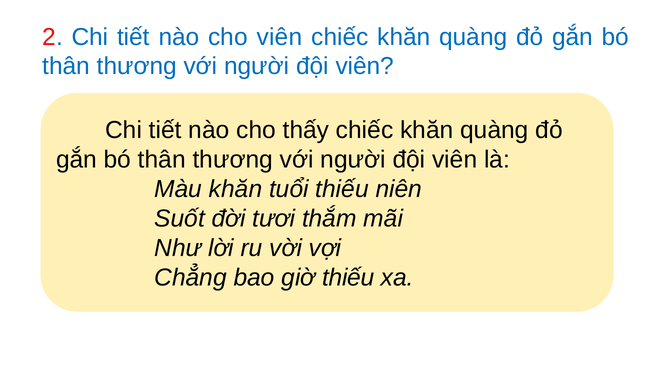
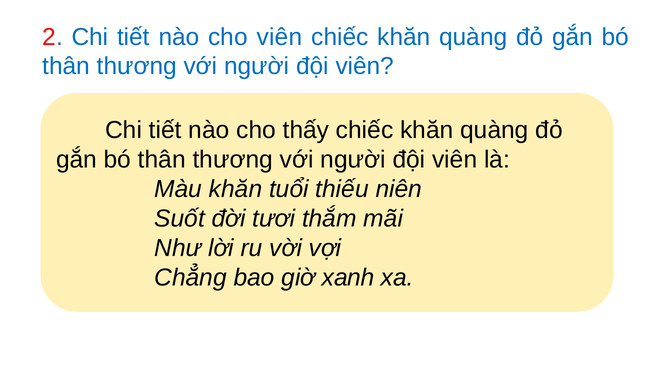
giờ thiếu: thiếu -> xanh (348, 278)
